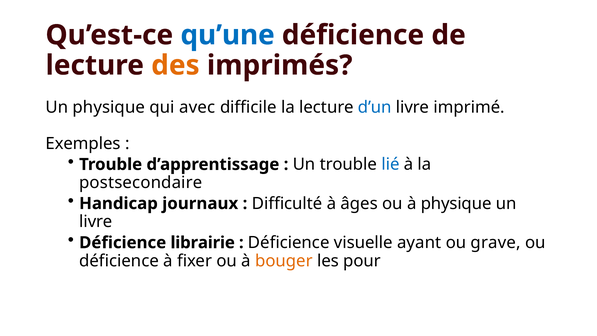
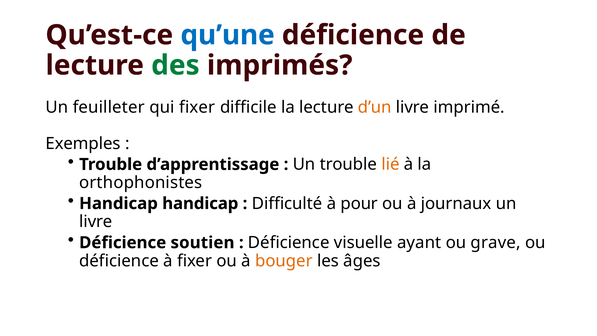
des colour: orange -> green (175, 65)
Un physique: physique -> feuilleter (109, 107)
qui avec: avec -> fixer (197, 107)
d’un colour: blue -> orange (375, 107)
lié colour: blue -> orange (390, 164)
postsecondaire: postsecondaire -> orthophonistes (141, 182)
Handicap journaux: journaux -> handicap (200, 203)
âges: âges -> pour (359, 203)
à physique: physique -> journaux (456, 203)
librairie: librairie -> soutien (202, 243)
pour: pour -> âges (362, 261)
